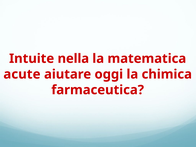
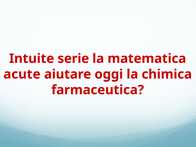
nella: nella -> serie (73, 59)
